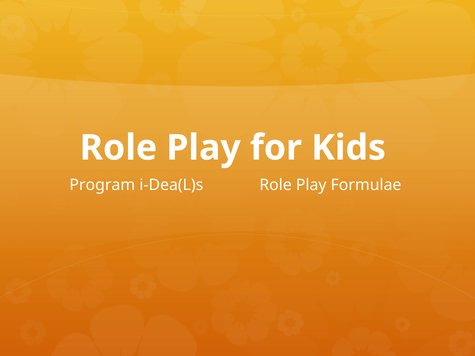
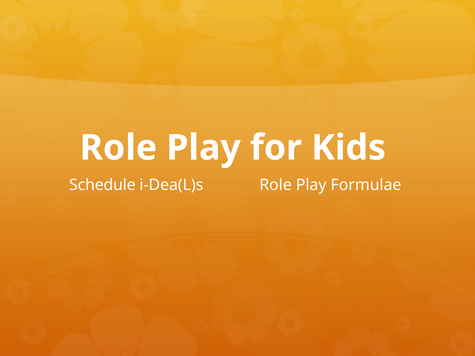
Program: Program -> Schedule (102, 185)
